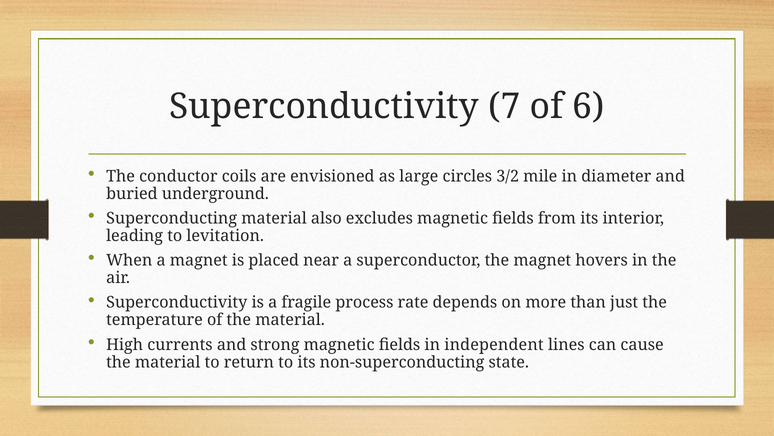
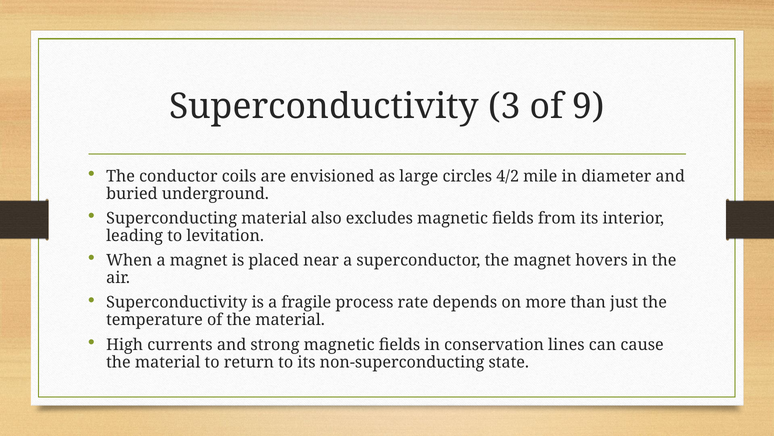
7: 7 -> 3 (504, 106)
6: 6 -> 9 (588, 106)
3/2: 3/2 -> 4/2 (508, 176)
independent: independent -> conservation (494, 344)
